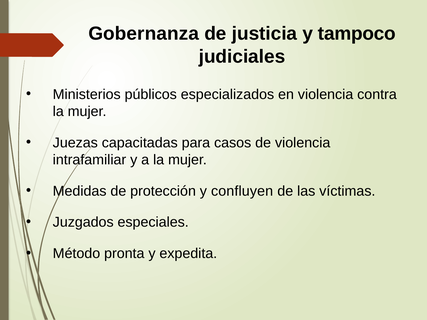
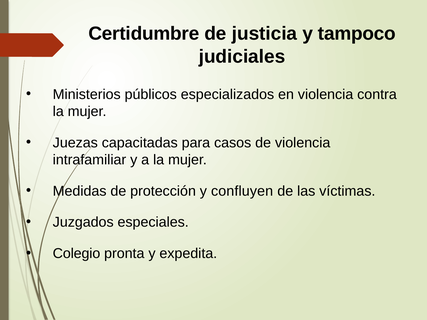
Gobernanza: Gobernanza -> Certidumbre (144, 34)
Método: Método -> Colegio (77, 254)
